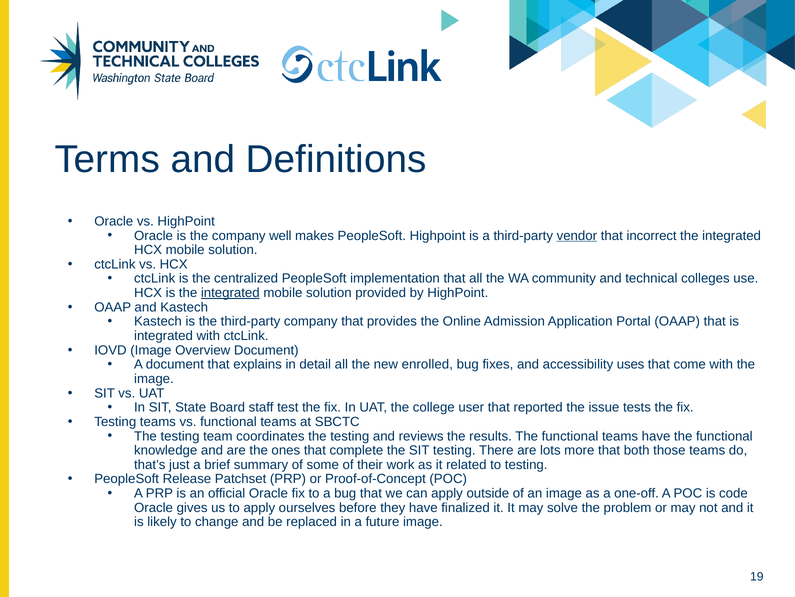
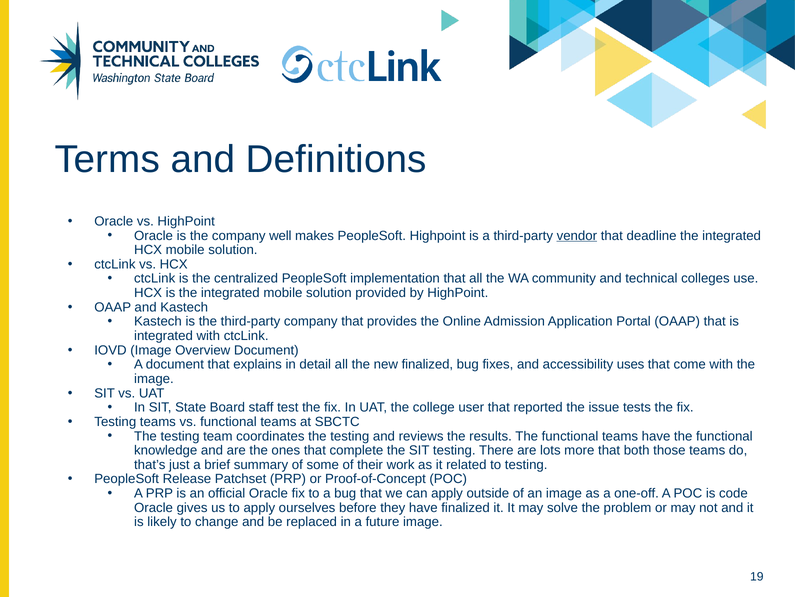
incorrect: incorrect -> deadline (652, 235)
integrated underline: present -> none (230, 293)
new enrolled: enrolled -> finalized (427, 364)
